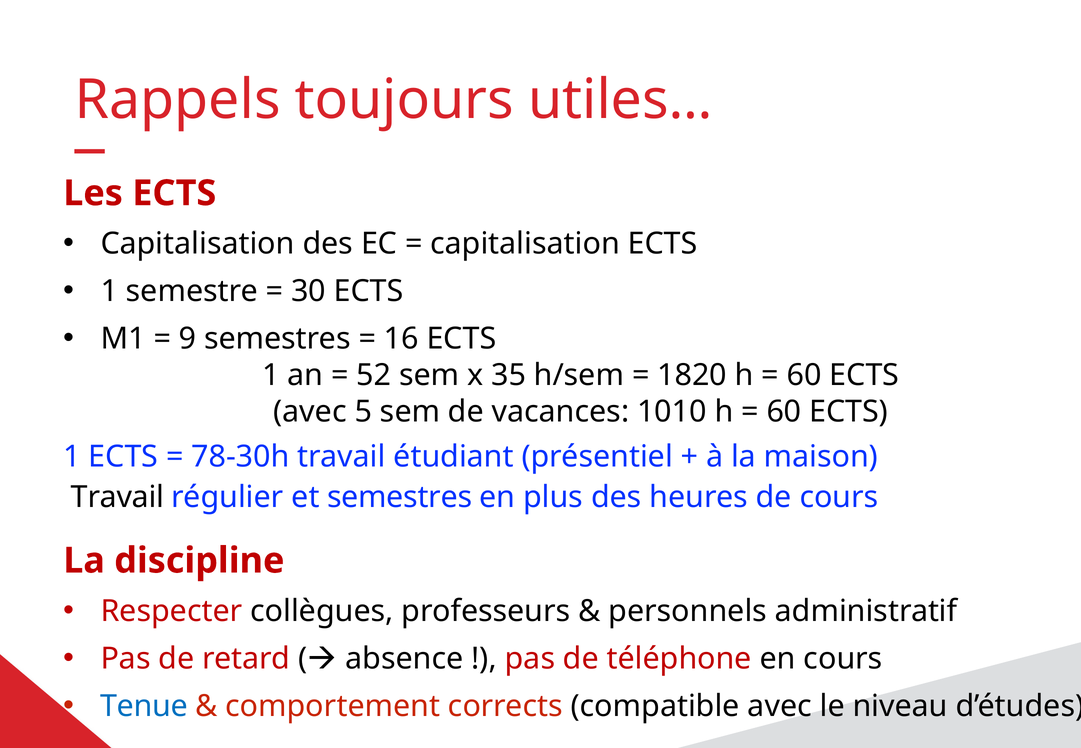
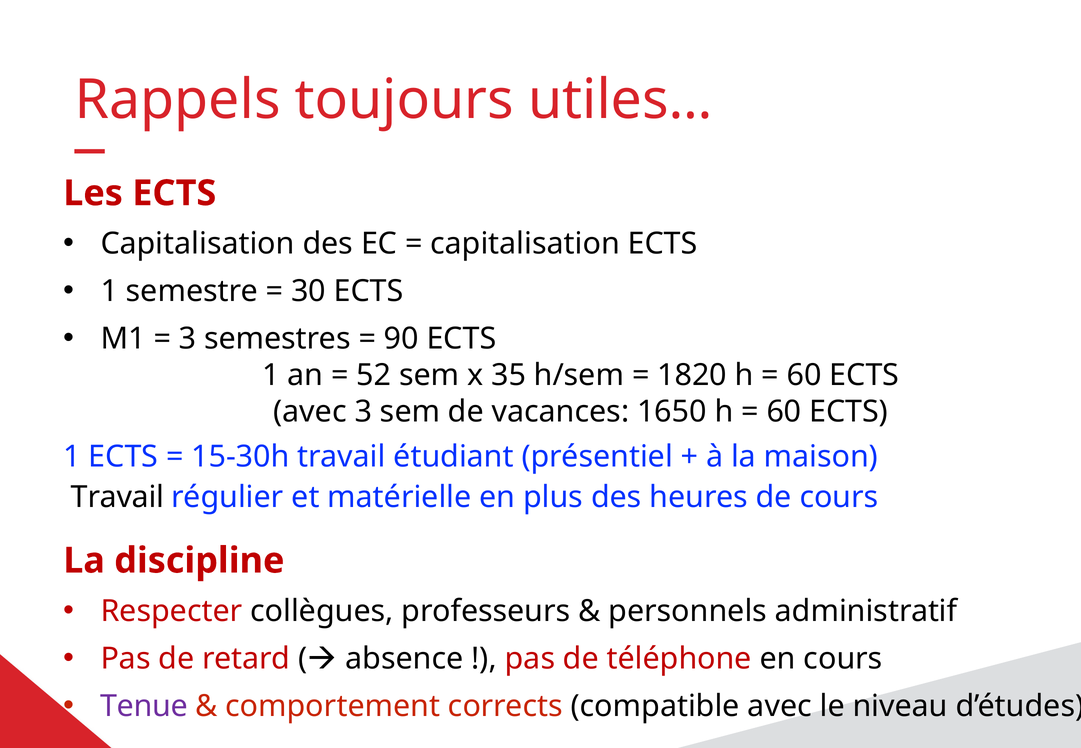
9: 9 -> 3 (188, 339)
16: 16 -> 90 (401, 339)
avec 5: 5 -> 3 (363, 412)
1010: 1010 -> 1650 (672, 412)
78-30h: 78-30h -> 15-30h (240, 457)
et semestres: semestres -> matérielle (399, 497)
Tenue colour: blue -> purple (144, 706)
